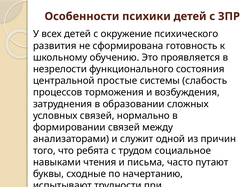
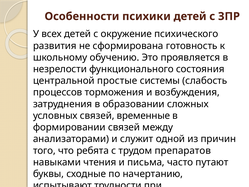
нормально: нормально -> временные (143, 116)
социальное: социальное -> препаратов (183, 150)
